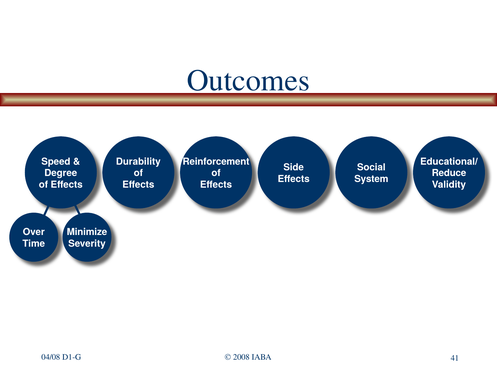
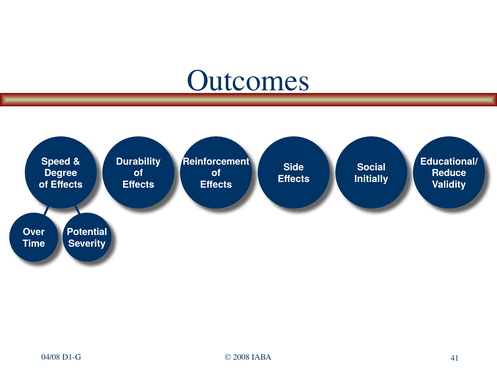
System: System -> Initially (371, 179)
Minimize: Minimize -> Potential (87, 232)
